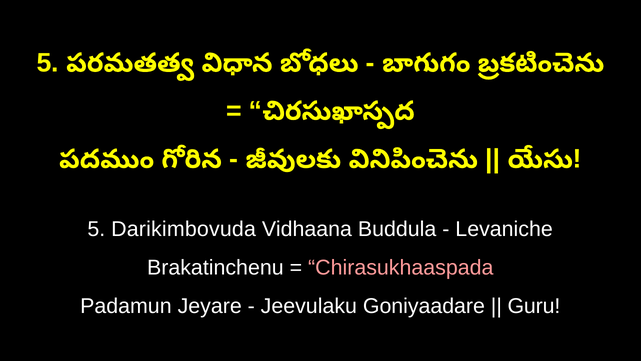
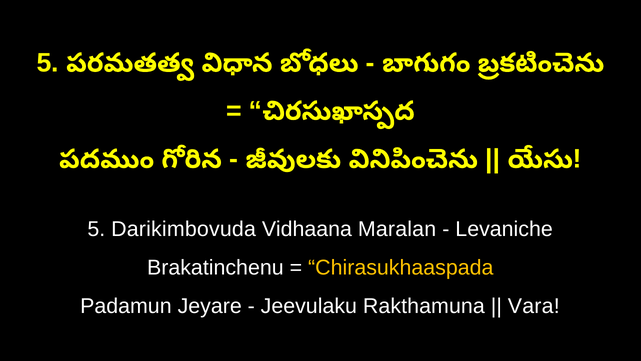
Buddula: Buddula -> Maralan (397, 229)
Chirasukhaaspada colour: pink -> yellow (401, 267)
Goniyaadare: Goniyaadare -> Rakthamuna (424, 306)
Guru: Guru -> Vara (534, 306)
